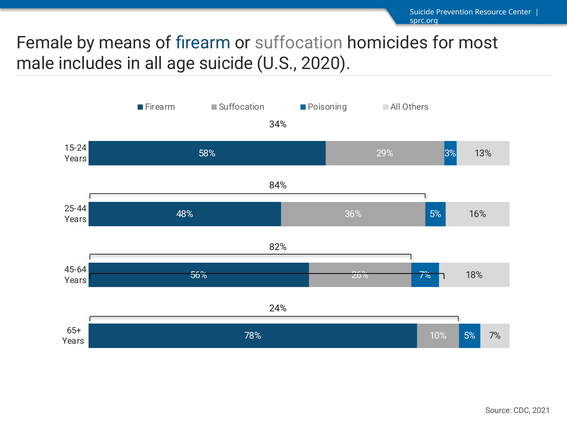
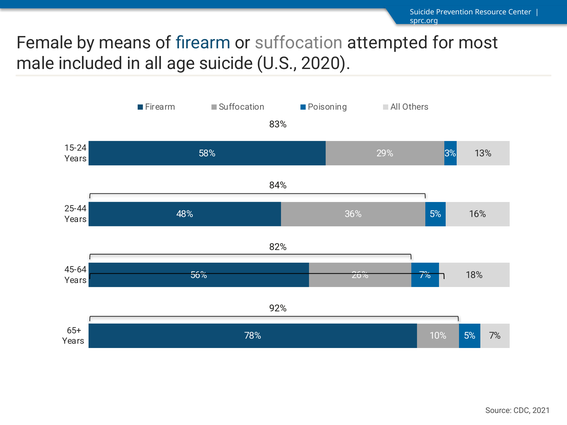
homicides: homicides -> attempted (388, 43)
includes: includes -> included (91, 64)
34%: 34% -> 83% (278, 125)
24%: 24% -> 92% (278, 308)
